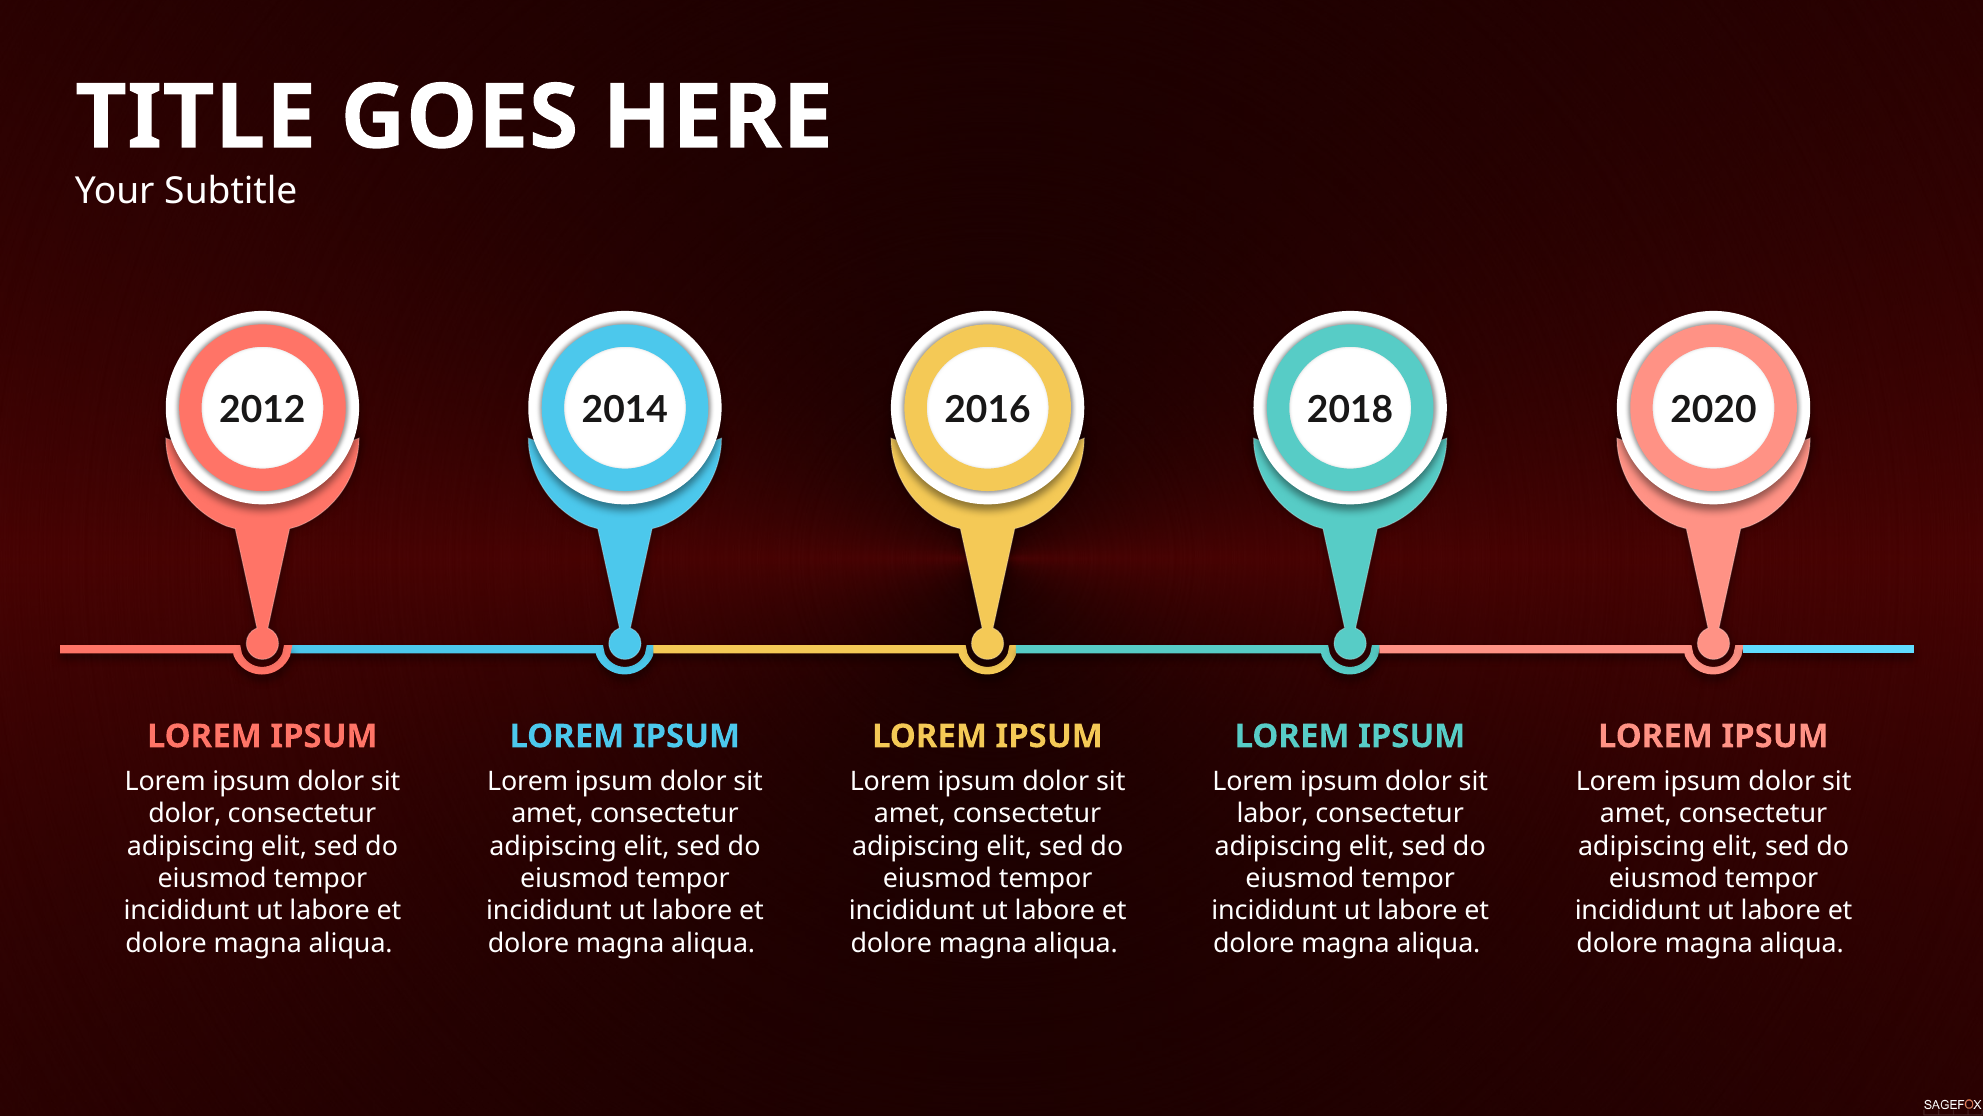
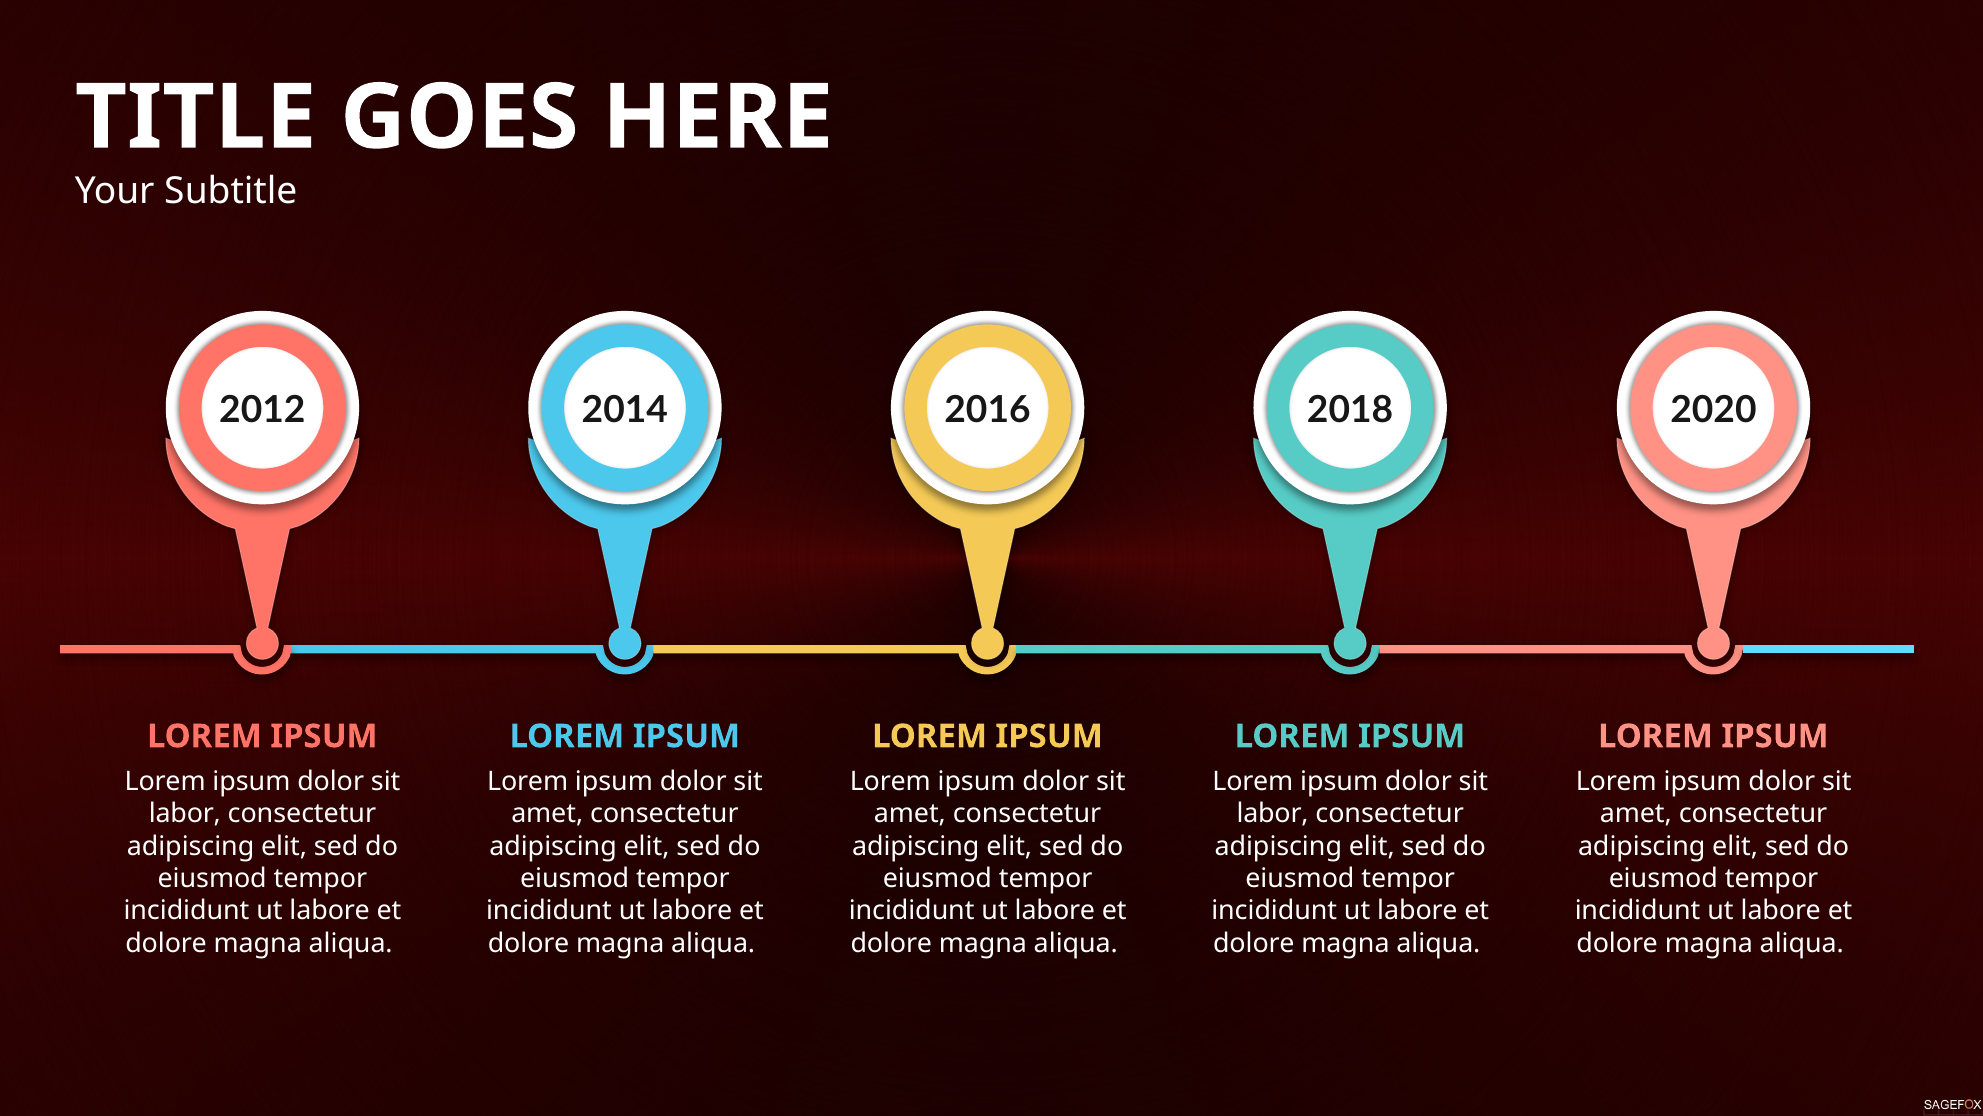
dolor: dolor -> labor (185, 814)
